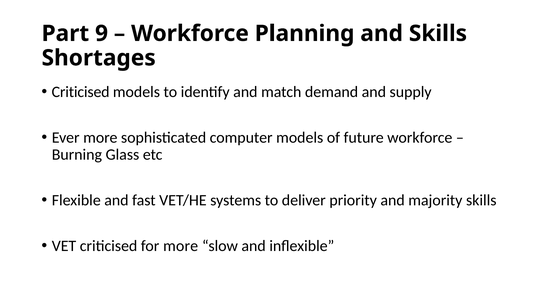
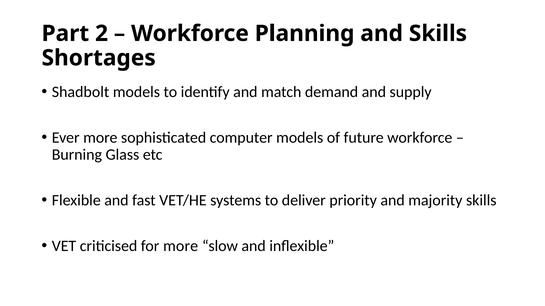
9: 9 -> 2 (102, 34)
Criticised: Criticised -> Shadbolt (81, 92)
